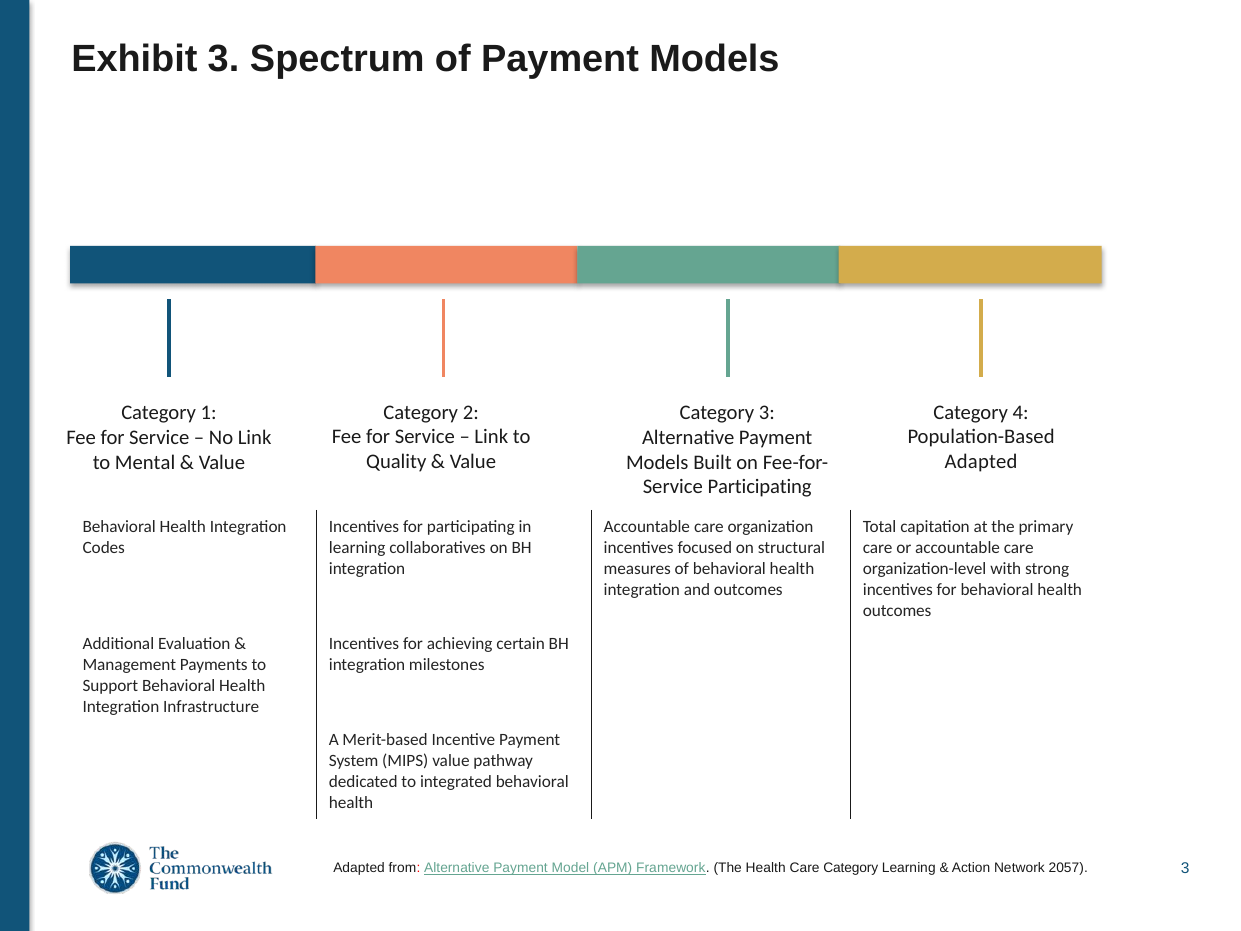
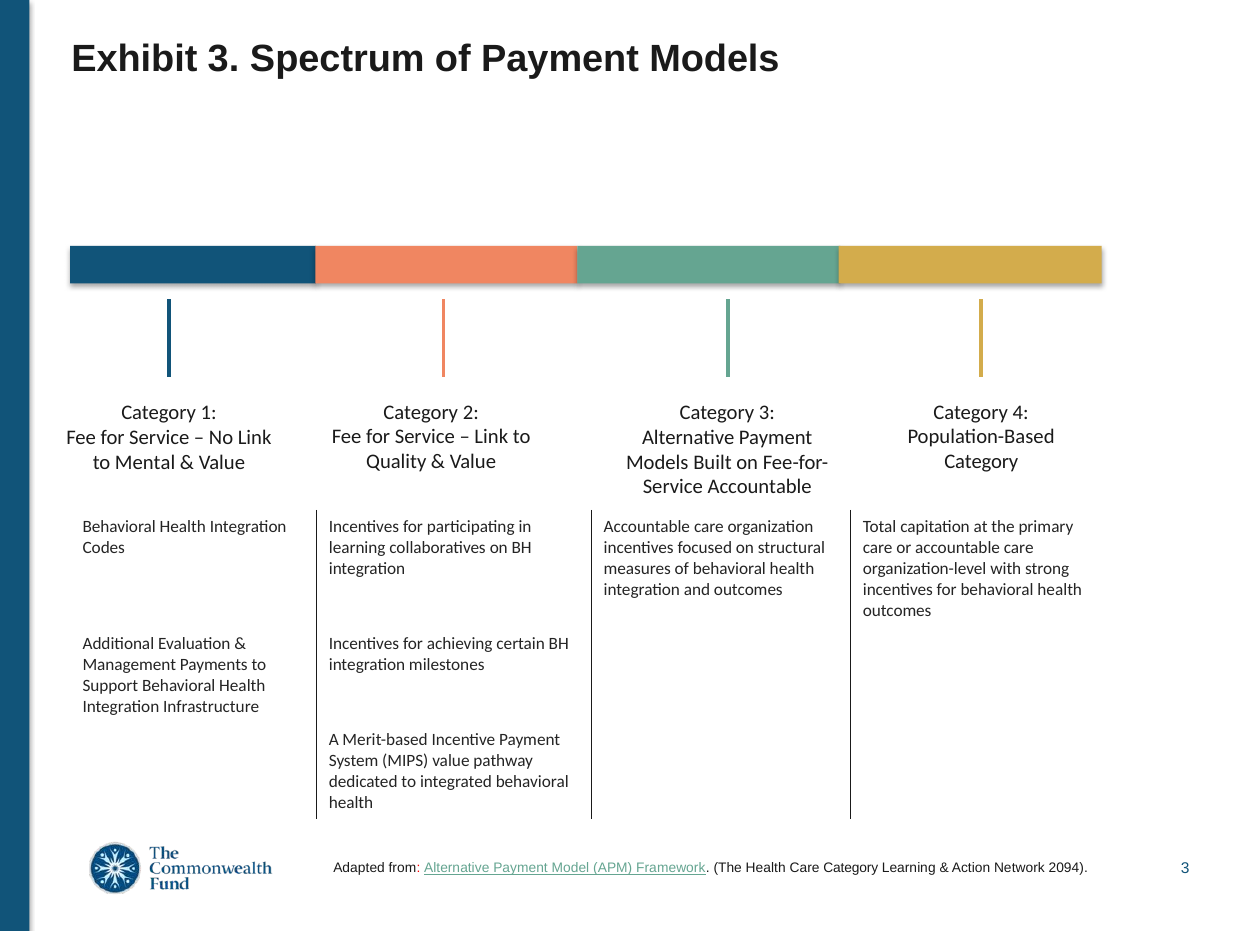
Adapted: Adapted -> Category (981, 462)
Service Participating: Participating -> Accountable (760, 487)
2057: 2057 -> 2094 (1068, 868)
